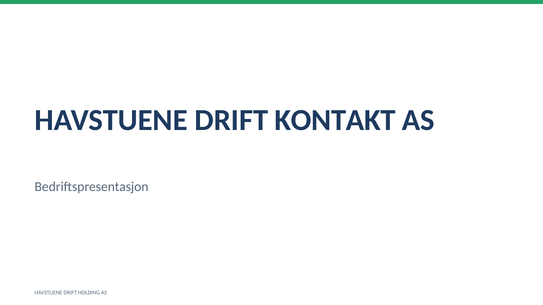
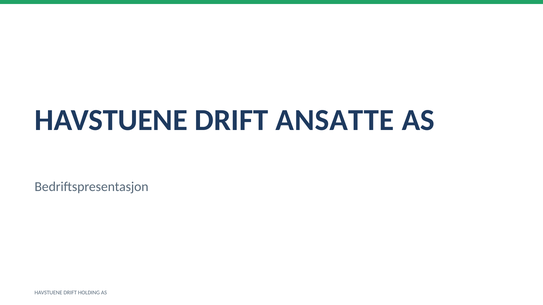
KONTAKT: KONTAKT -> ANSATTE (335, 120)
